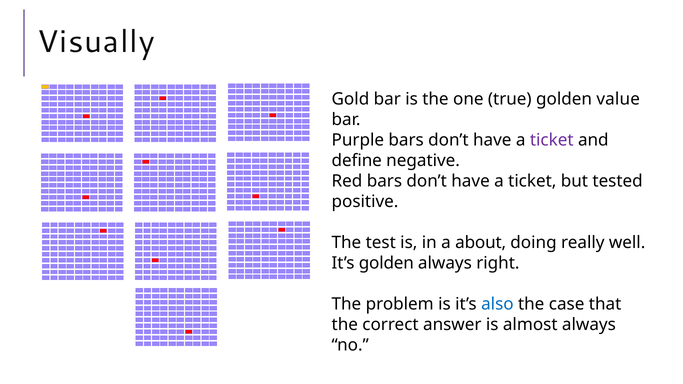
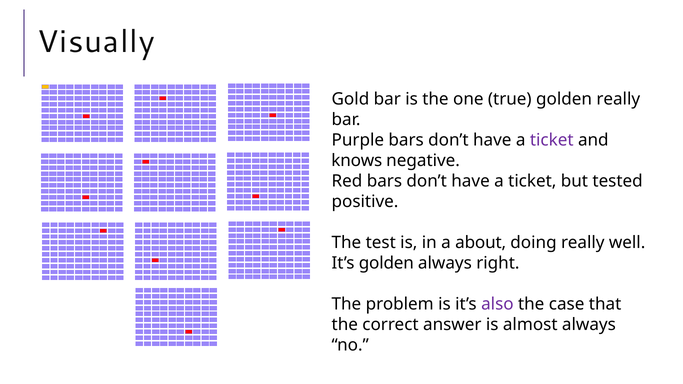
golden value: value -> really (618, 99)
define: define -> knows (357, 161)
also colour: blue -> purple (497, 304)
